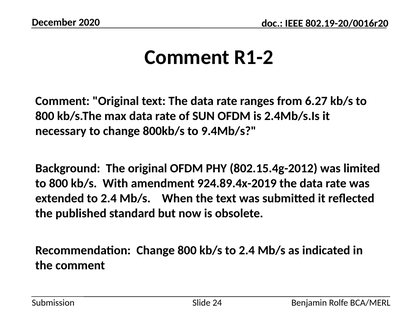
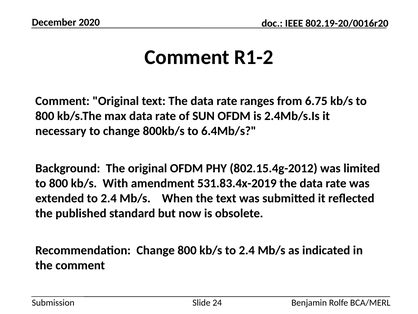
6.27: 6.27 -> 6.75 (316, 101)
9.4Mb/s: 9.4Mb/s -> 6.4Mb/s (229, 131)
924.89.4x-2019: 924.89.4x-2019 -> 531.83.4x-2019 (237, 183)
